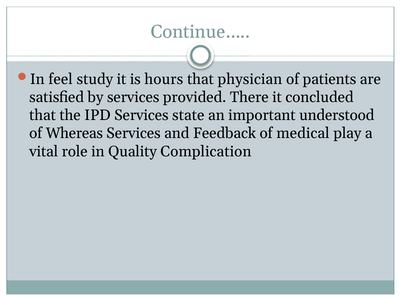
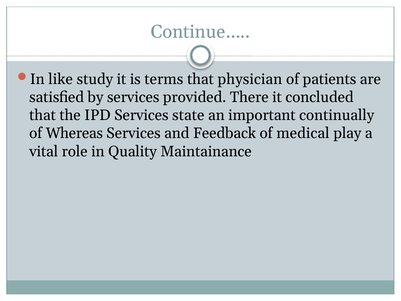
feel: feel -> like (61, 79)
hours: hours -> terms (164, 79)
understood: understood -> continually (337, 115)
Complication: Complication -> Maintainance (206, 151)
